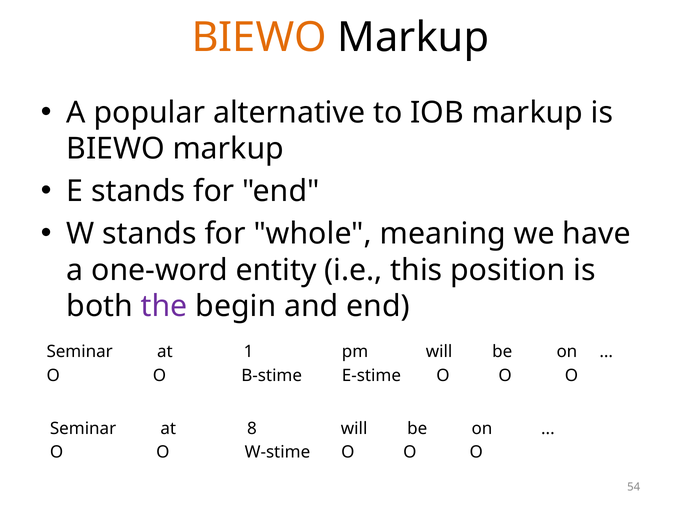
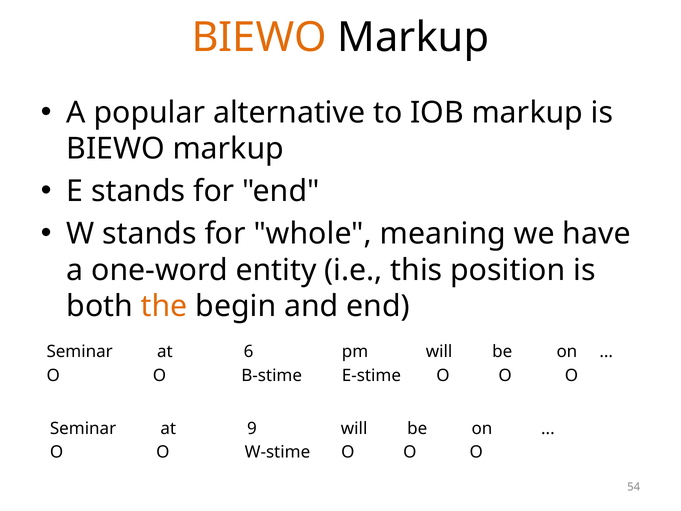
the colour: purple -> orange (164, 306)
1: 1 -> 6 (249, 351)
8: 8 -> 9 (252, 428)
